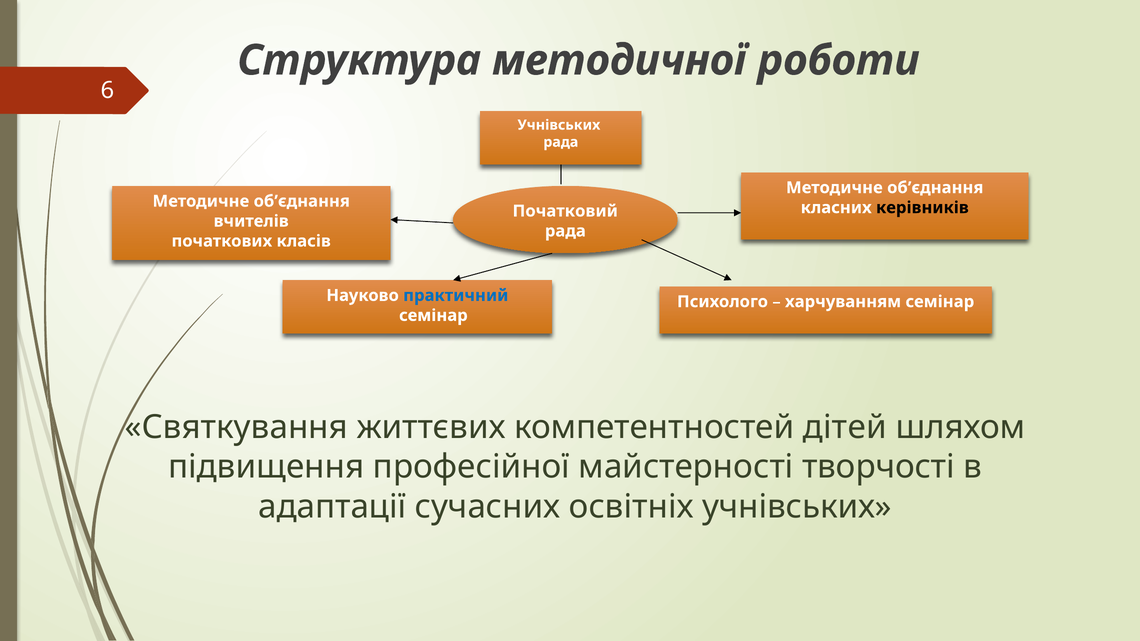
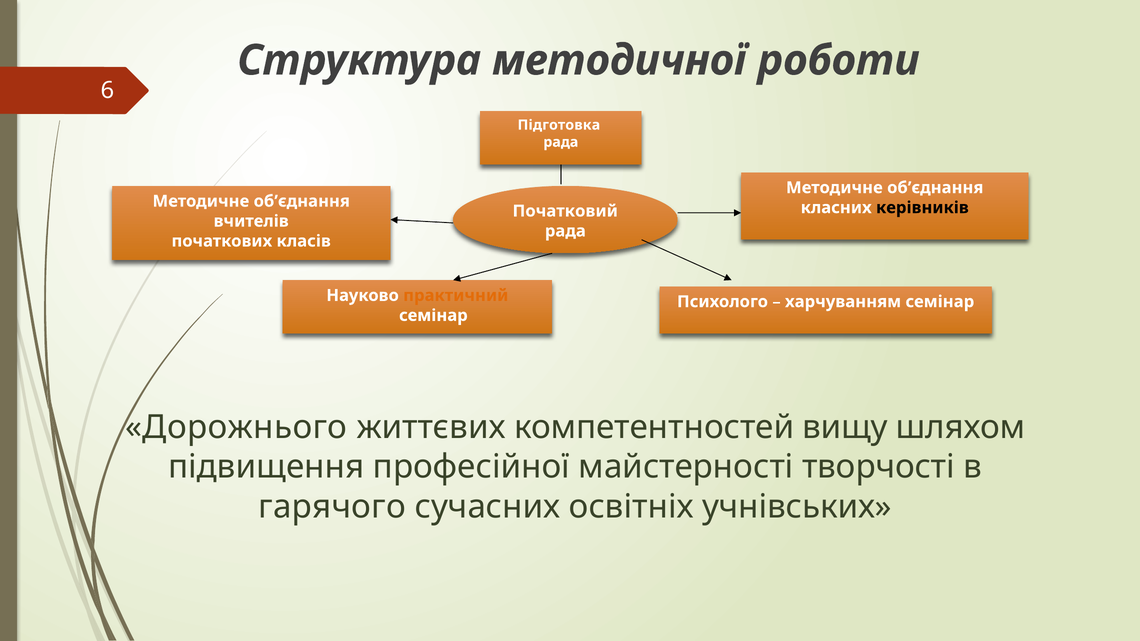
Учнівських: Учнівських -> Підготовка (559, 125)
практичний colour: blue -> orange (456, 296)
Святкування: Святкування -> Дорожнього (236, 427)
дітей: дітей -> вищу (845, 427)
адаптації: адаптації -> гарячого (332, 507)
